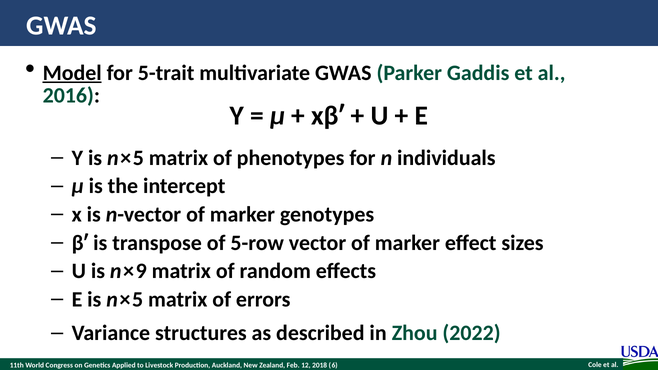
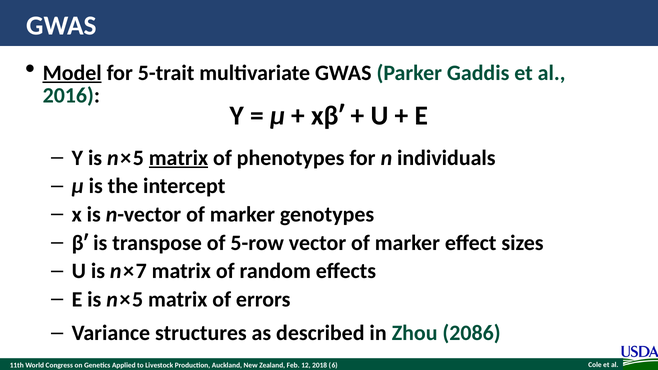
matrix underline: none -> present (178, 158)
9: 9 -> 7 (141, 271)
2022: 2022 -> 2086 (472, 333)
